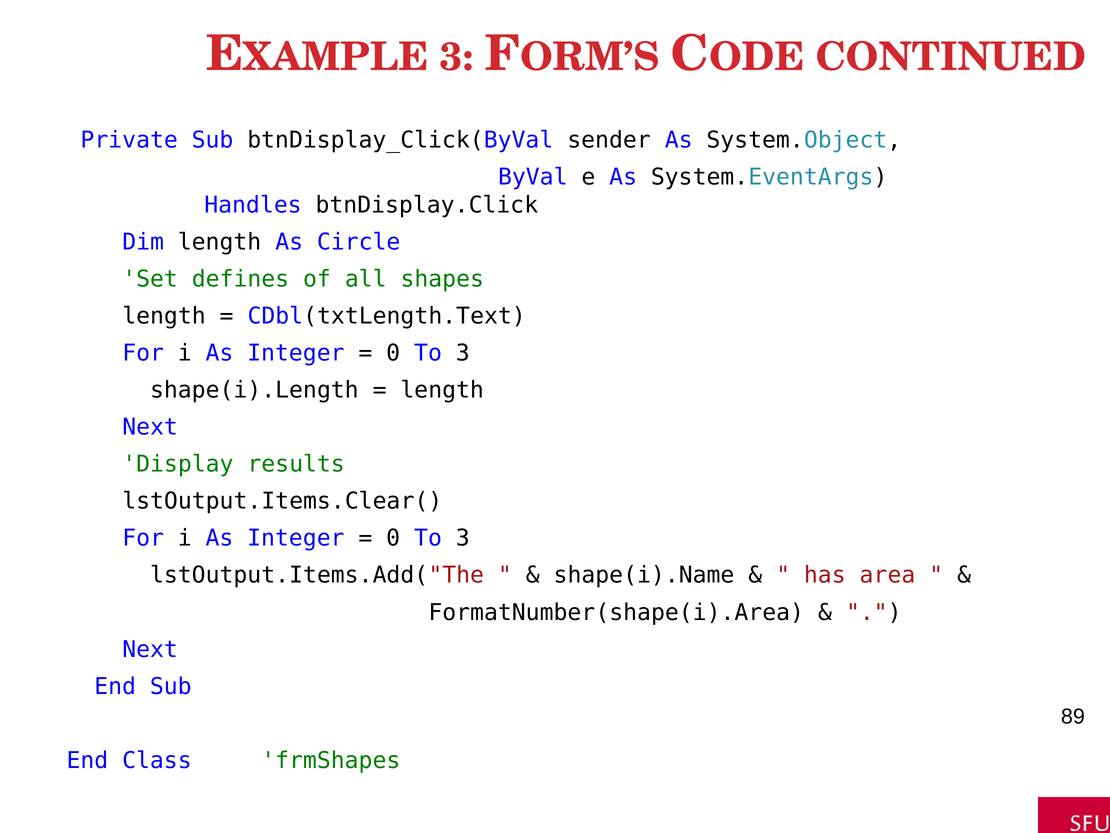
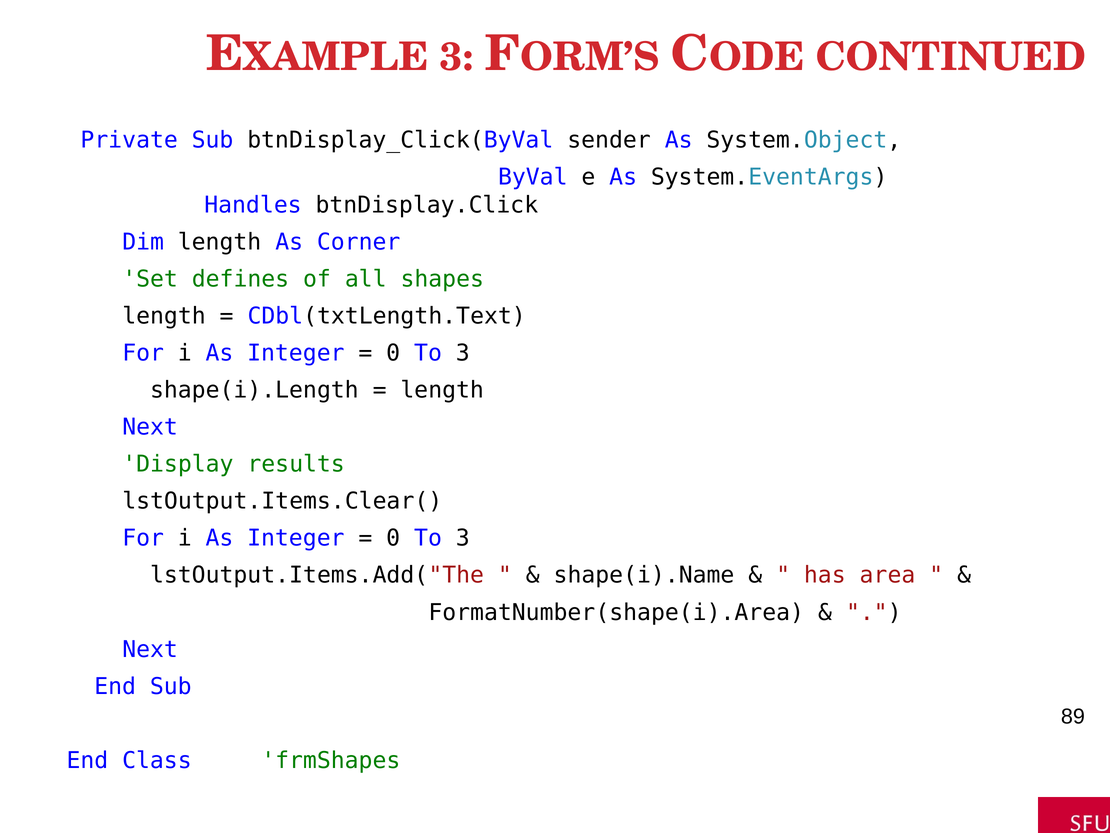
Circle: Circle -> Corner (359, 242)
